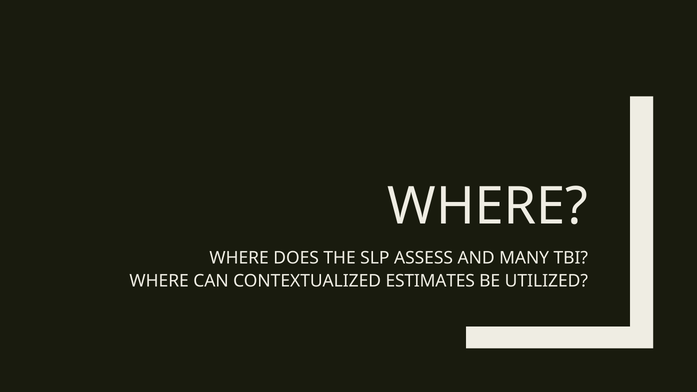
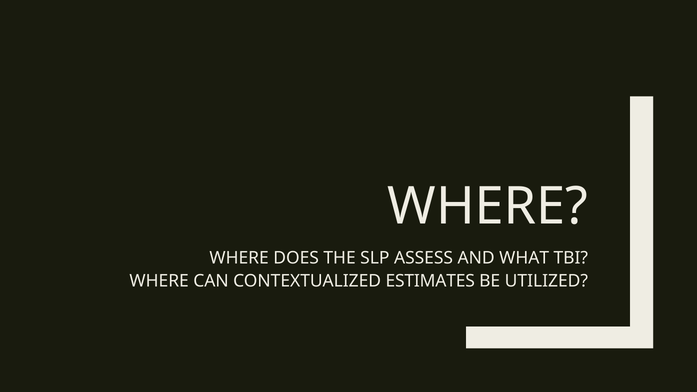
MANY: MANY -> WHAT (524, 258)
